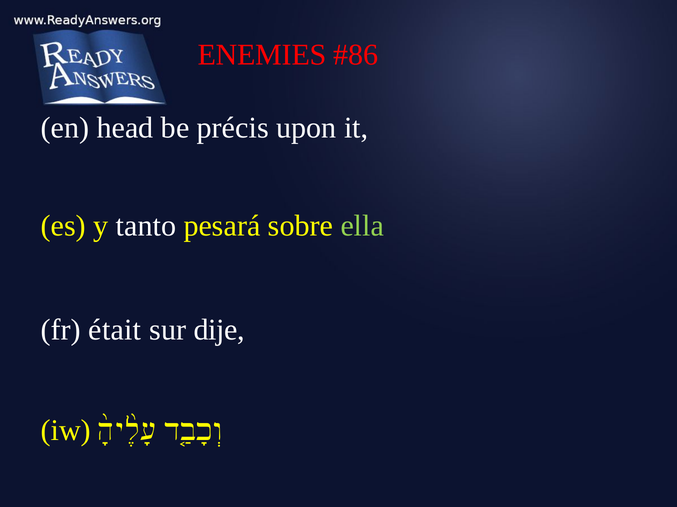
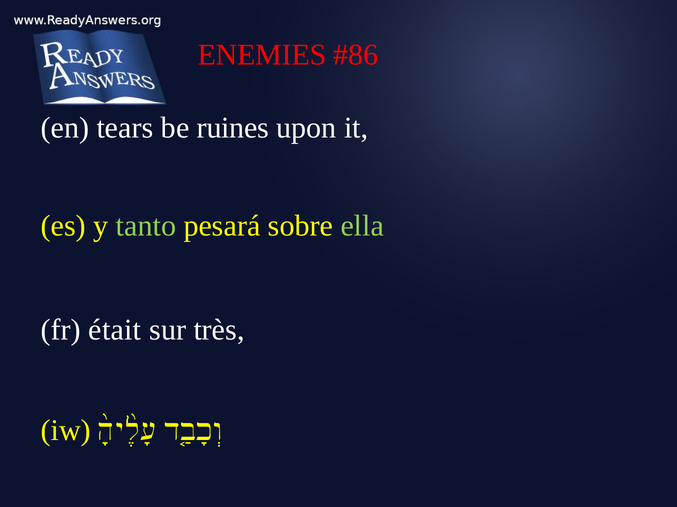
head: head -> tears (125, 128)
précis: précis -> ruines (233, 128)
tanto colour: white -> light green (146, 226)
dije: dije -> très (219, 330)
